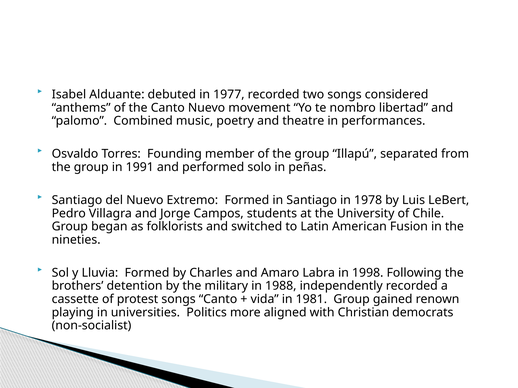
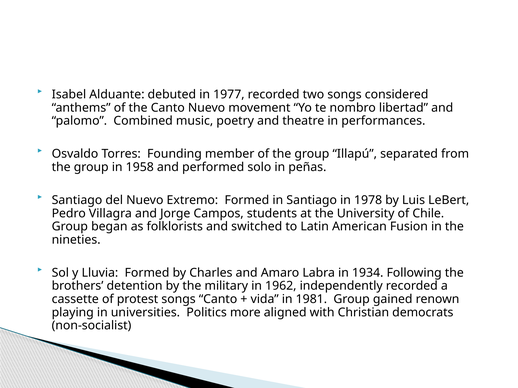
1991: 1991 -> 1958 (140, 167)
1998: 1998 -> 1934 (368, 273)
1988: 1988 -> 1962 (281, 286)
